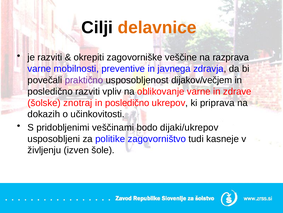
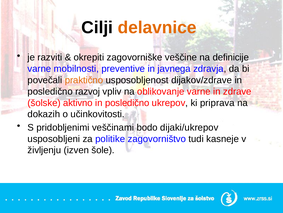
razprava: razprava -> definicije (231, 57)
praktično colour: purple -> orange (84, 80)
dijakov/večjem: dijakov/večjem -> dijakov/zdrave (202, 80)
posledično razviti: razviti -> razvoj (88, 91)
znotraj: znotraj -> aktivno (78, 103)
